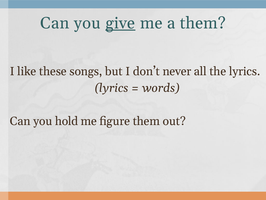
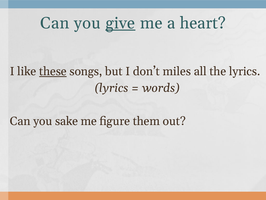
a them: them -> heart (203, 23)
these underline: none -> present (53, 71)
never: never -> miles (177, 71)
hold: hold -> sake (67, 121)
